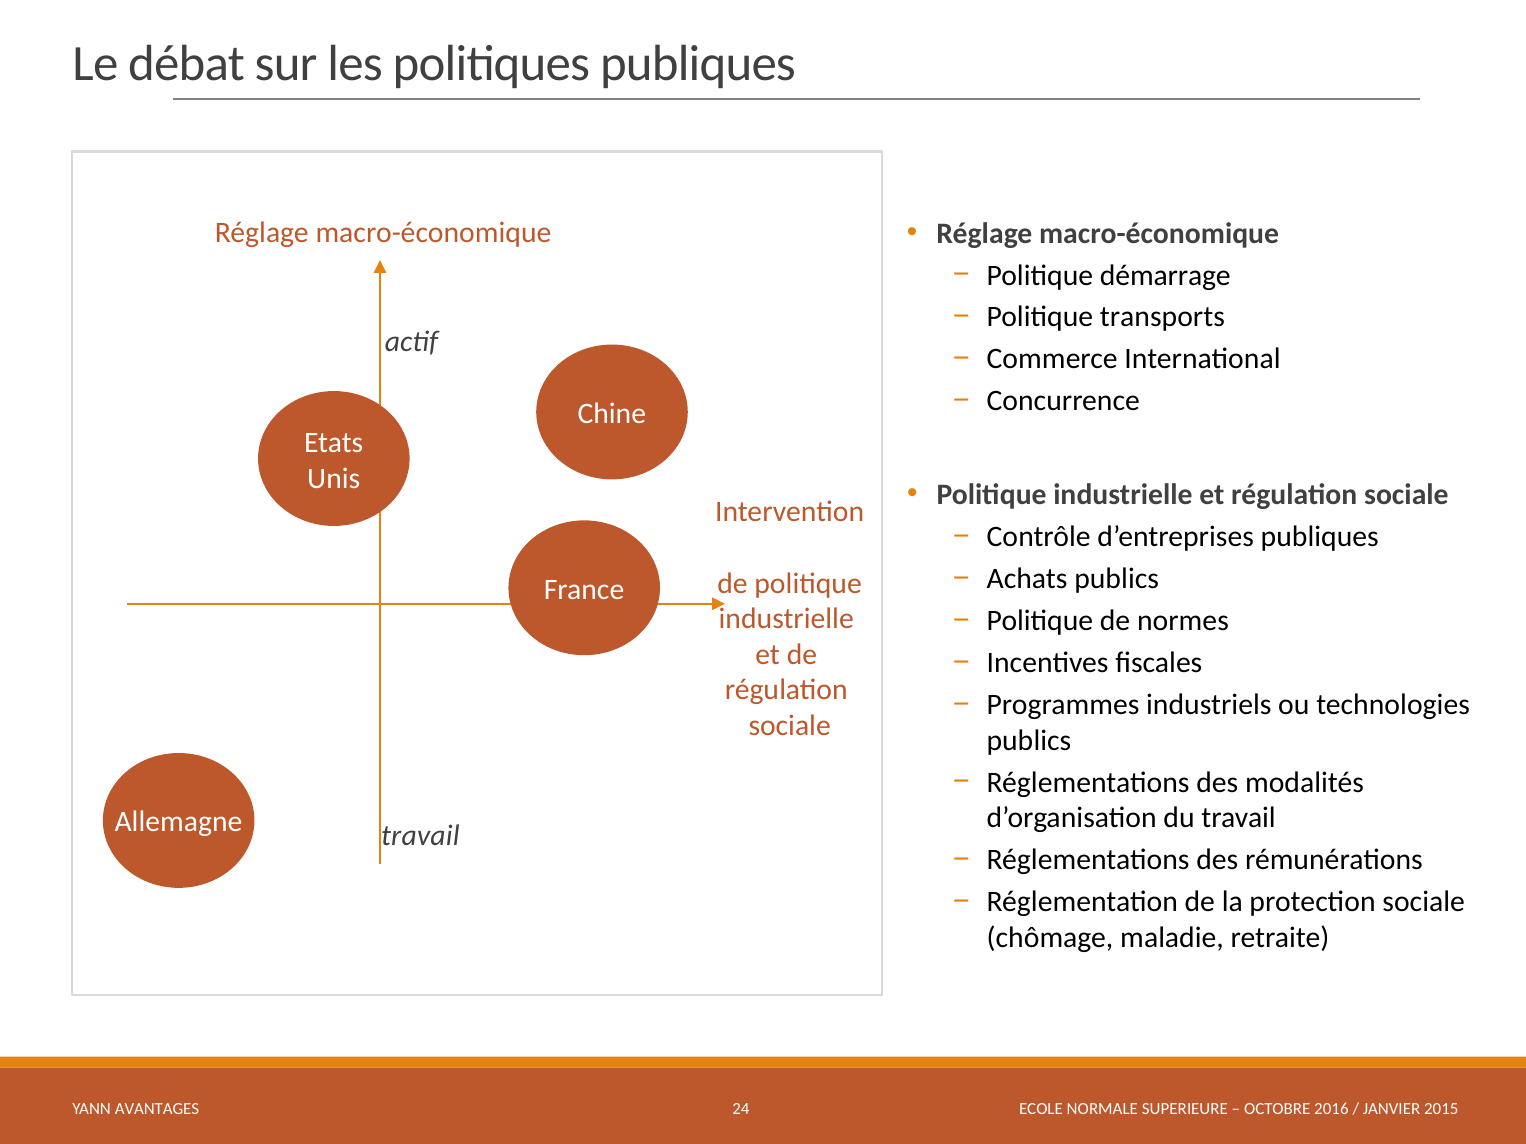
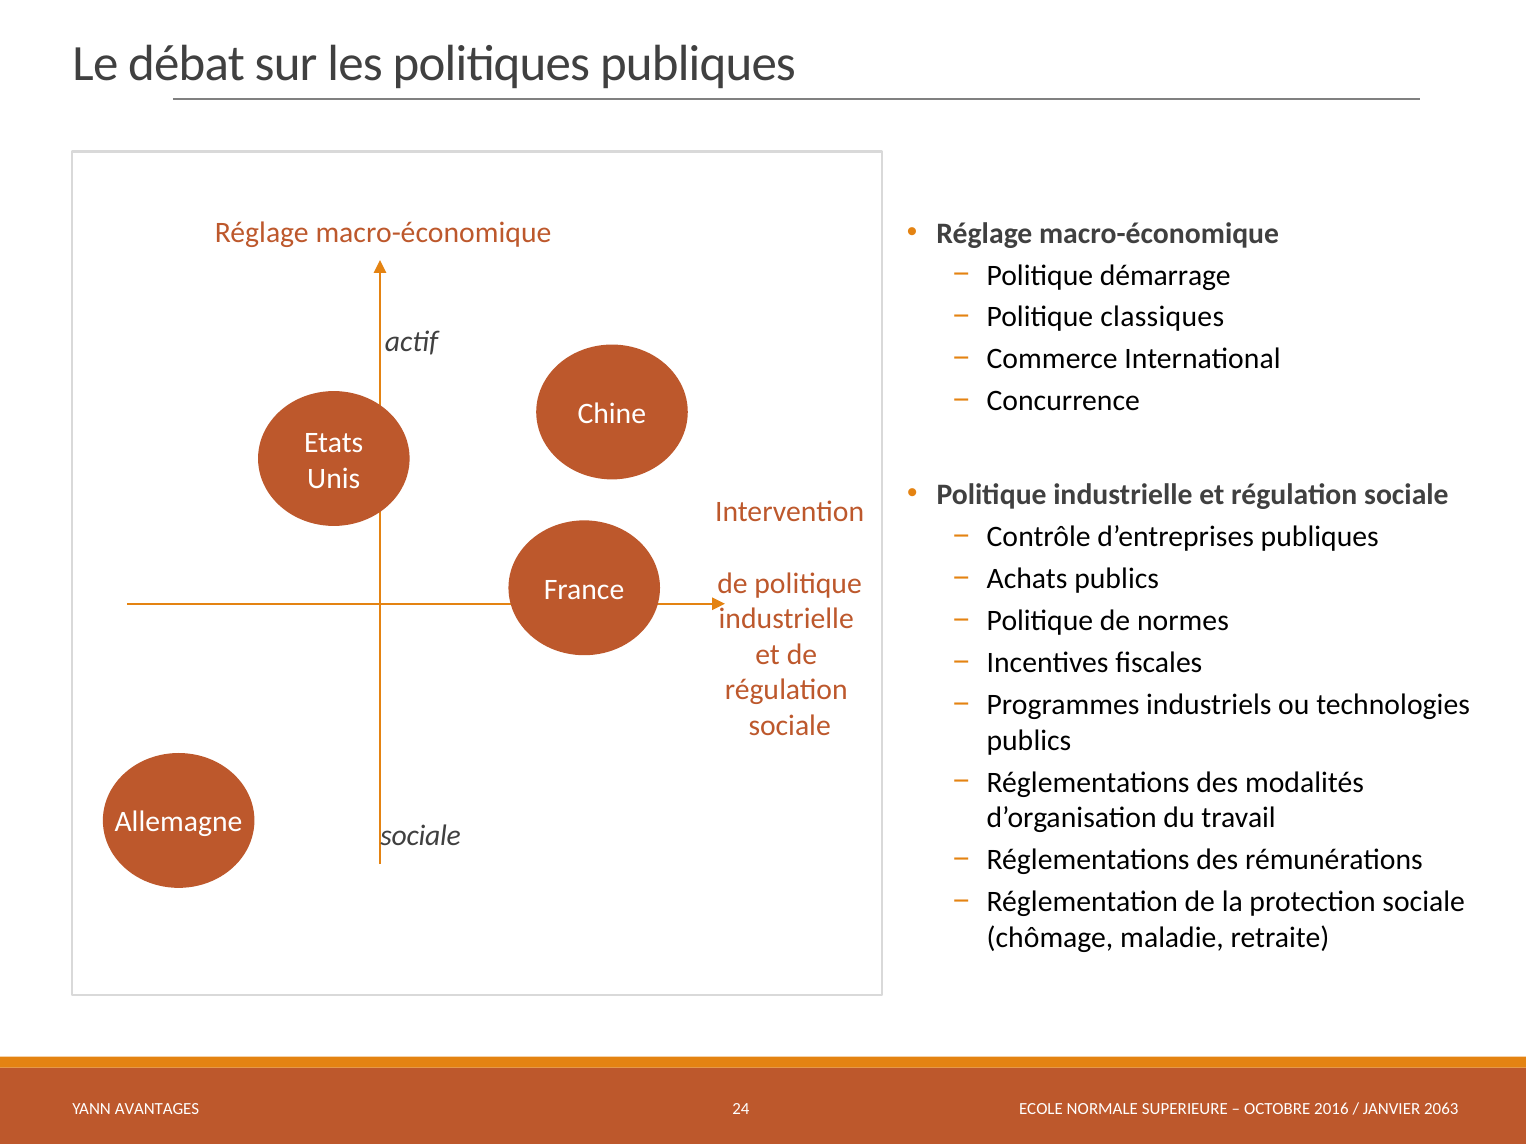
transports: transports -> classiques (1162, 317)
travail: travail -> sociale (421, 836)
2015: 2015 -> 2063 (1441, 1110)
